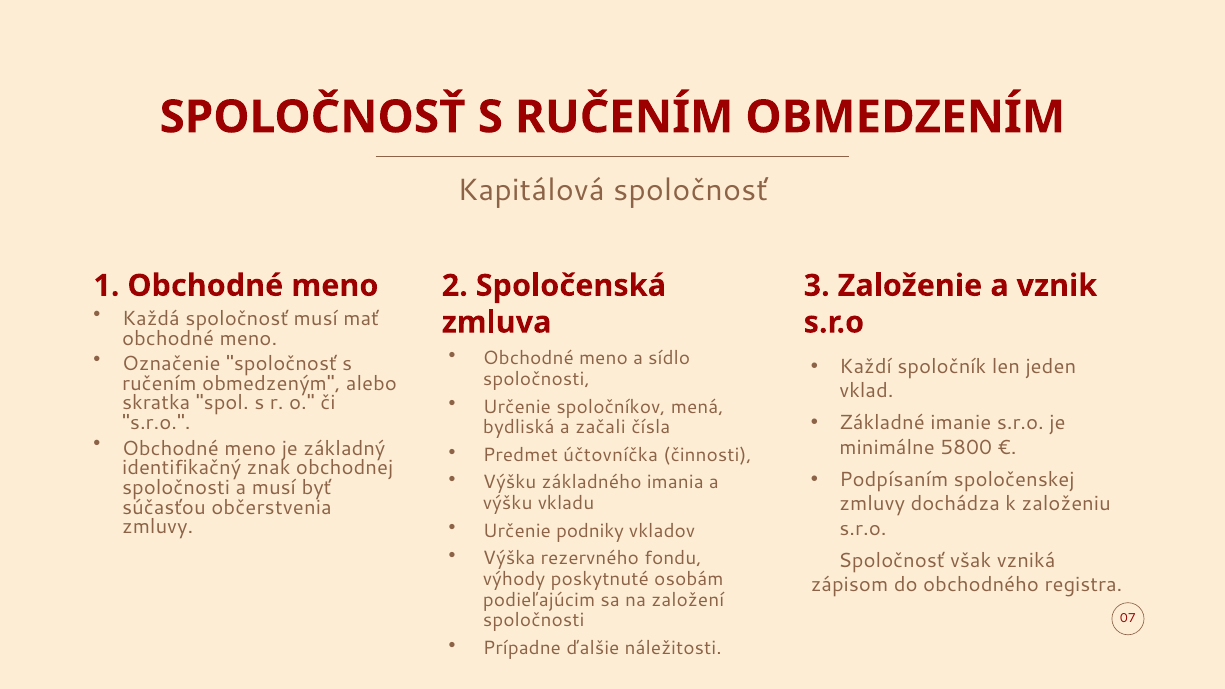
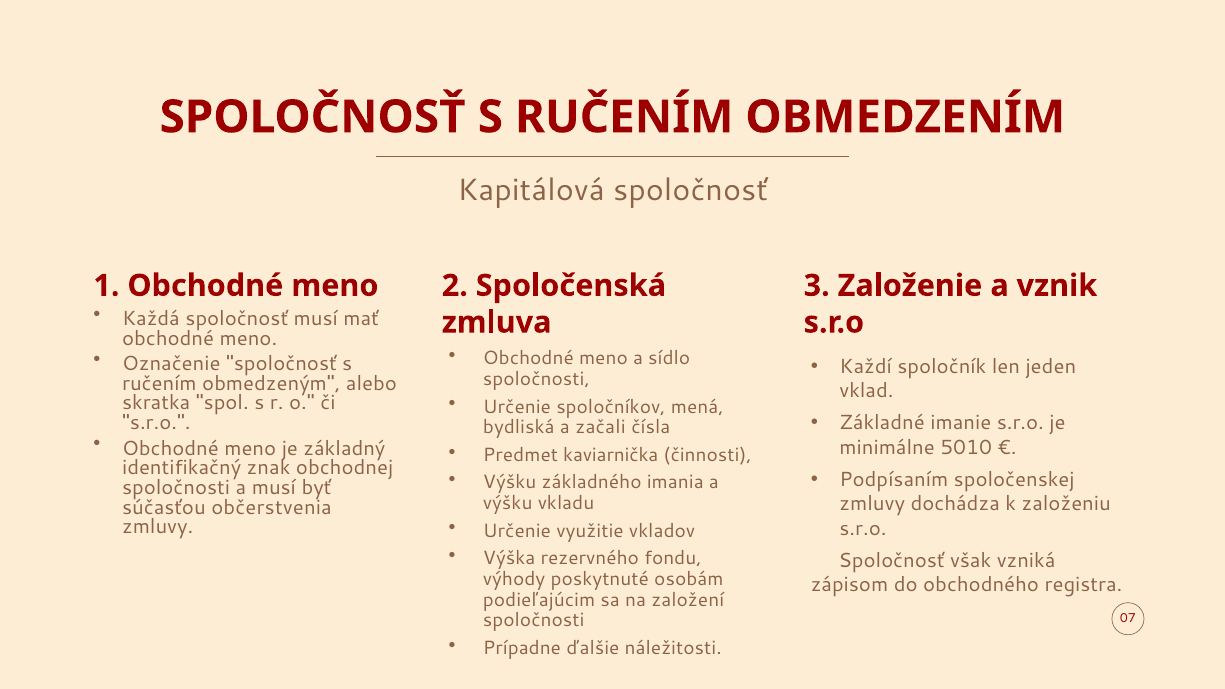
5800: 5800 -> 5010 (966, 448)
účtovníčka: účtovníčka -> kaviarnička (611, 455)
podniky: podniky -> využitie (590, 531)
